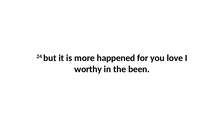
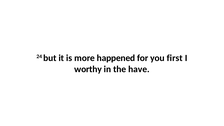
love: love -> first (175, 58)
been: been -> have (139, 69)
